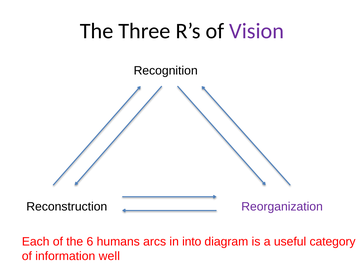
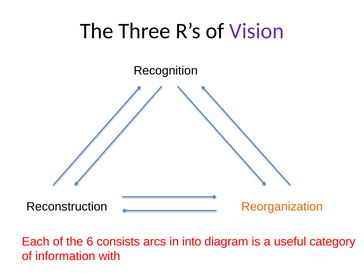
Reorganization colour: purple -> orange (282, 207)
humans: humans -> consists (118, 242)
well: well -> with (109, 256)
